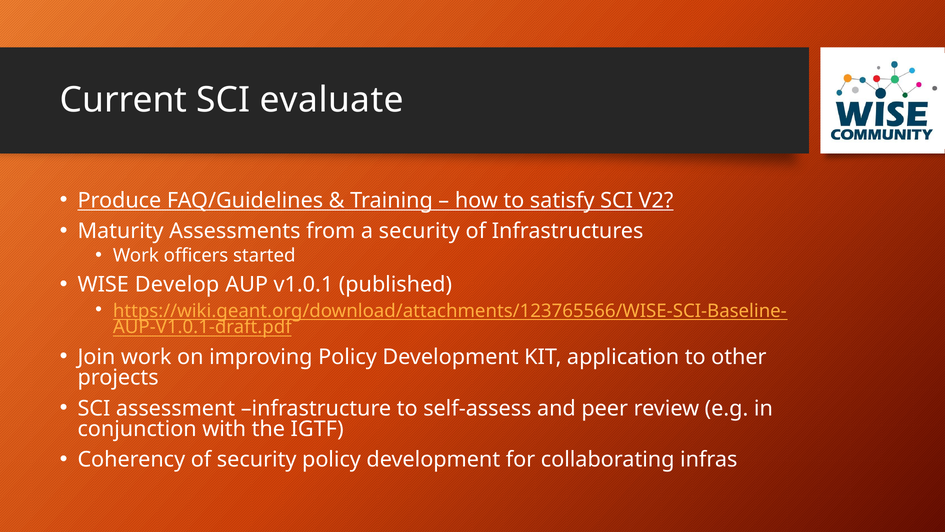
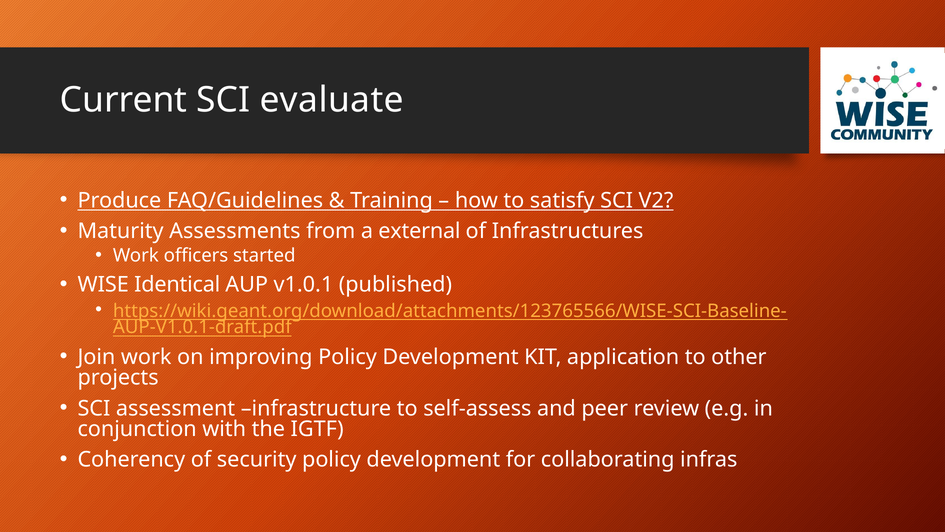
a security: security -> external (419, 231)
Develop: Develop -> Identical (177, 284)
